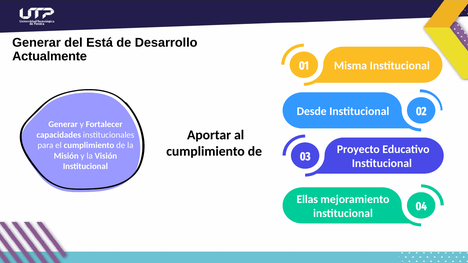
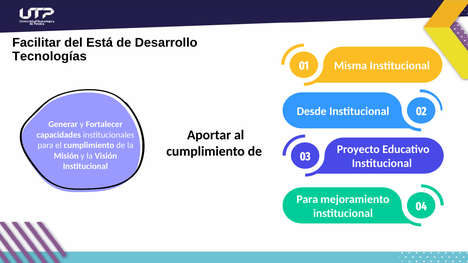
Generar: Generar -> Facilitar (37, 43)
Actualmente: Actualmente -> Tecnologías (49, 56)
Ellas: Ellas -> Para (307, 199)
